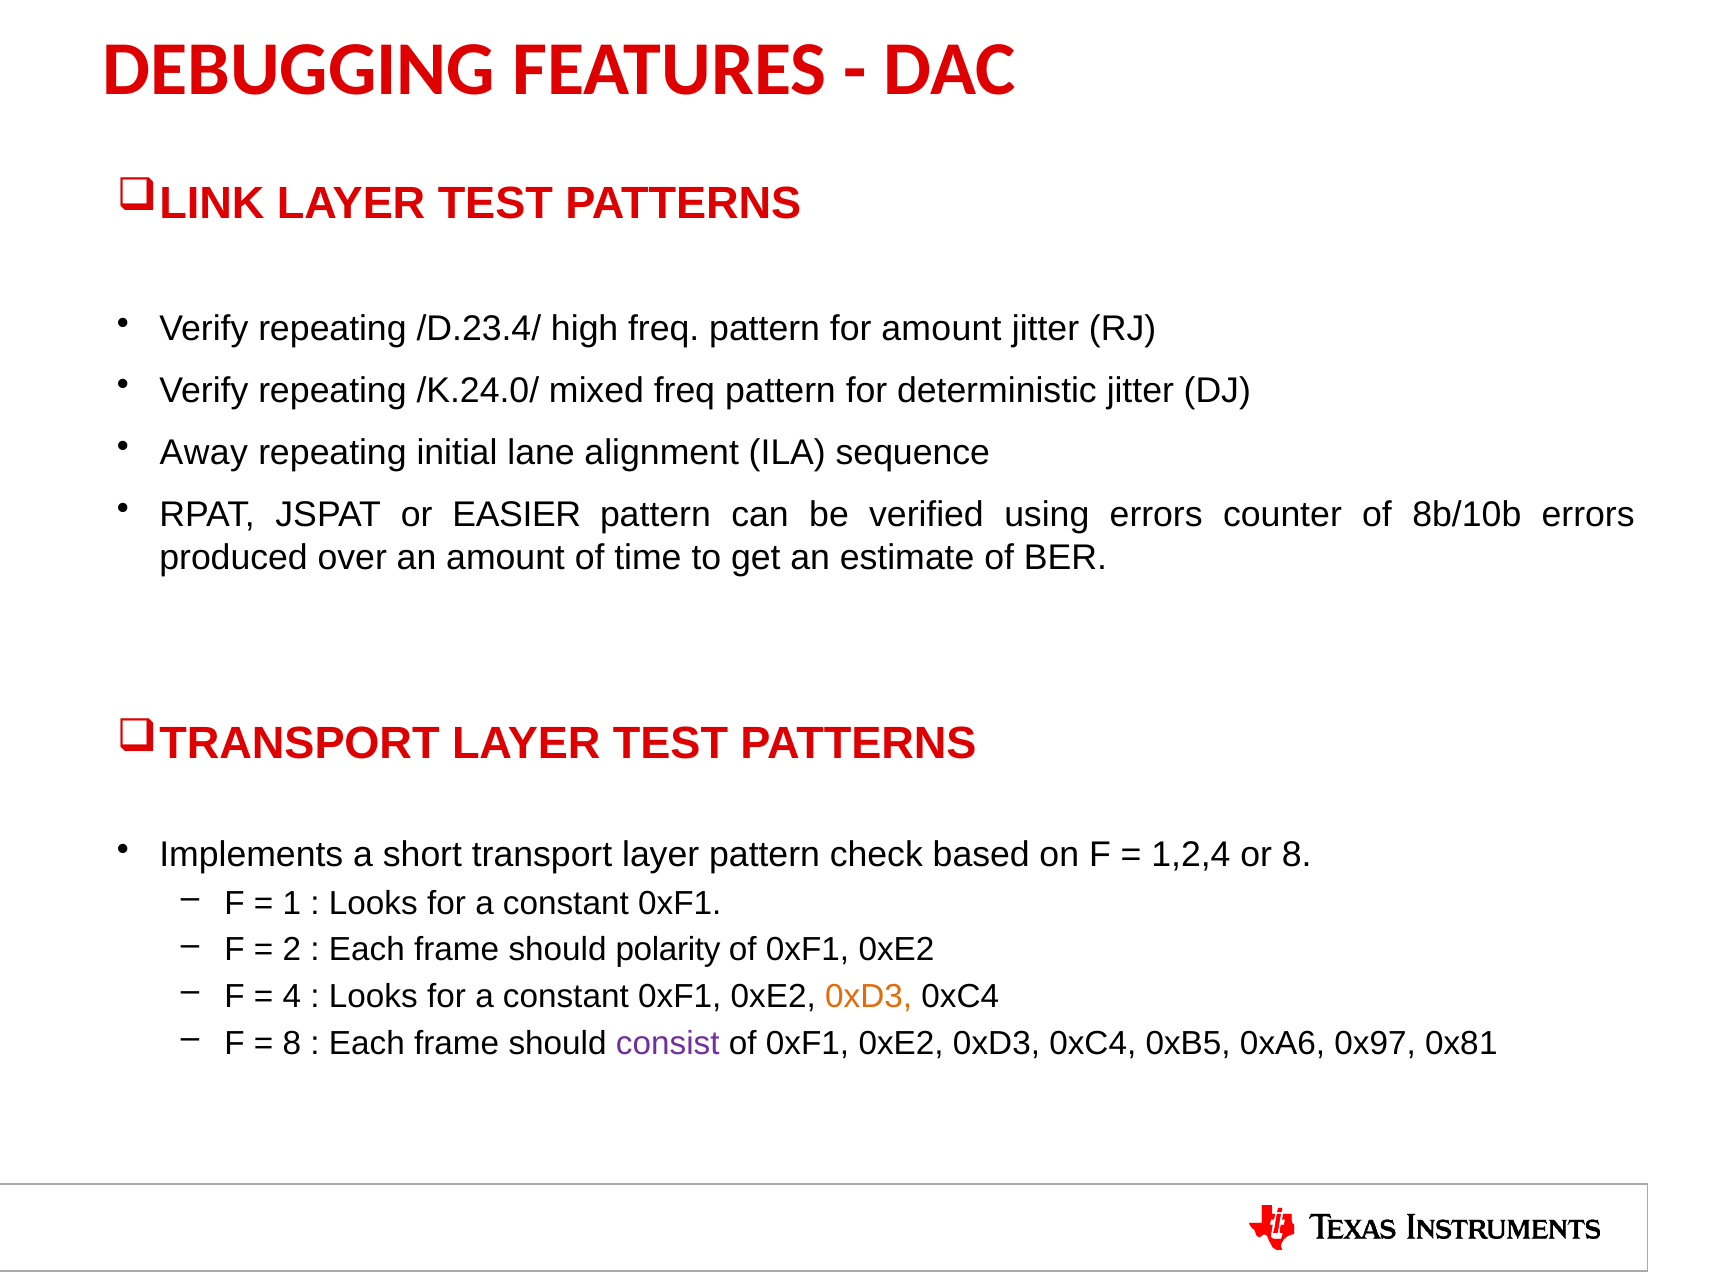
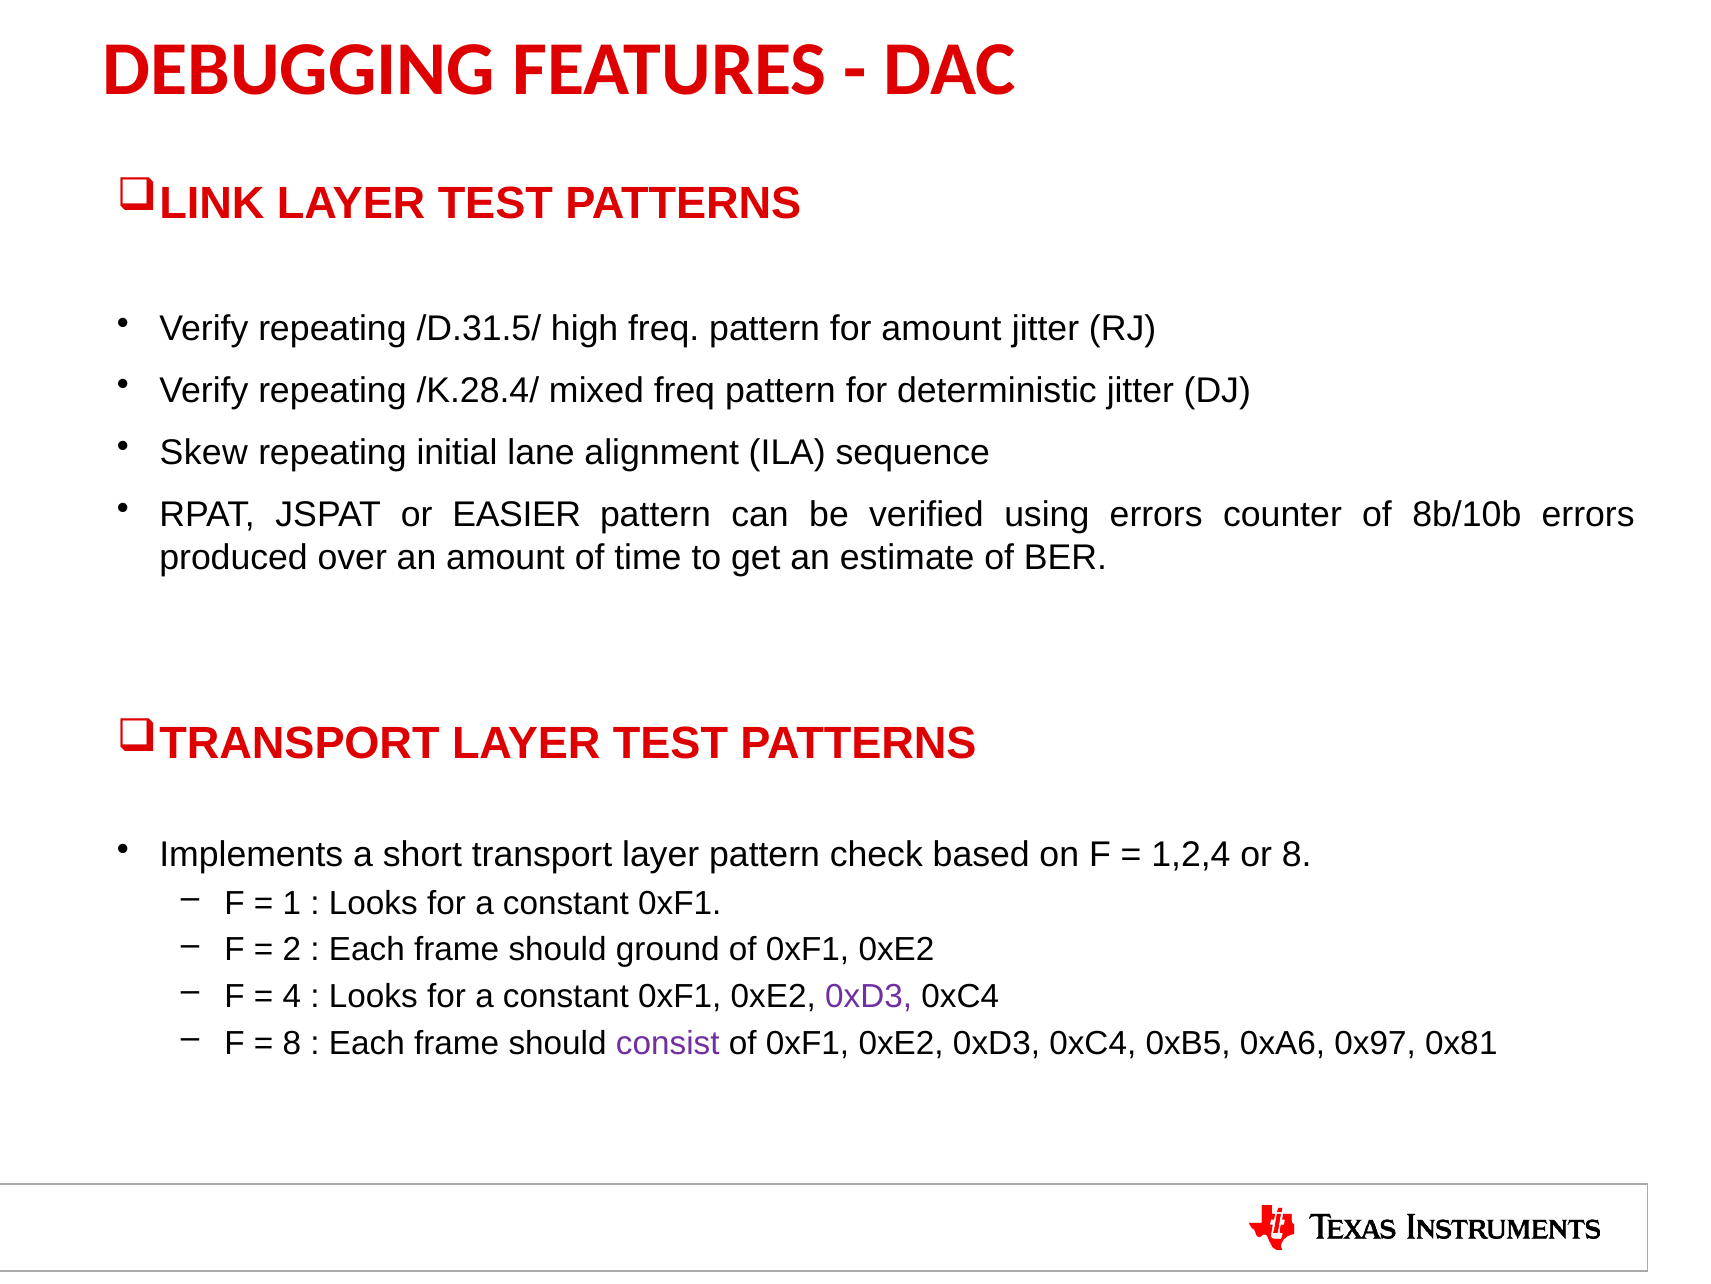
/D.23.4/: /D.23.4/ -> /D.31.5/ (479, 329)
/K.24.0/: /K.24.0/ -> /K.28.4/ (478, 391)
Away: Away -> Skew (204, 452)
polarity: polarity -> ground (668, 949)
0xD3 colour: orange -> purple (869, 996)
